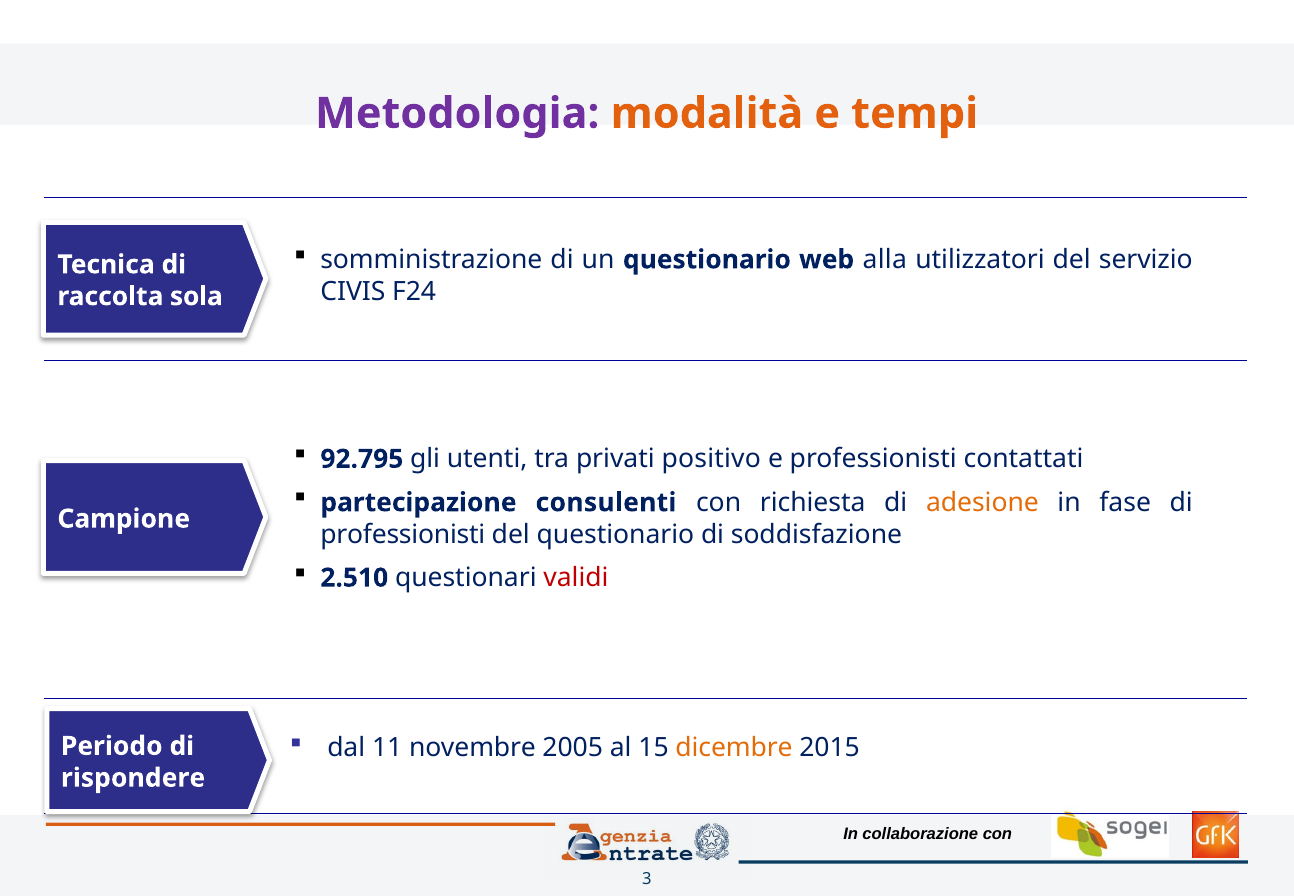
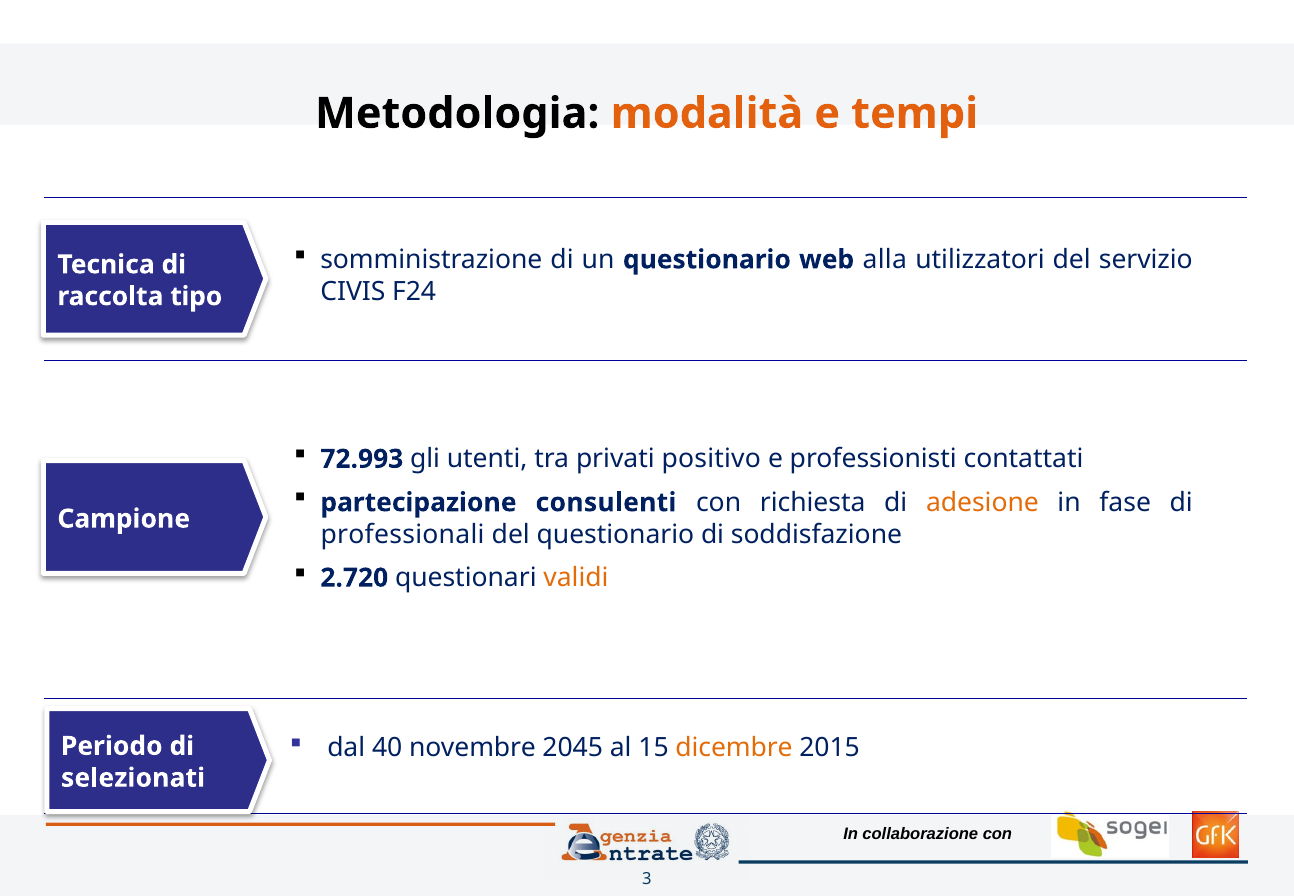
Metodologia colour: purple -> black (457, 114)
sola: sola -> tipo (196, 296)
92.795: 92.795 -> 72.993 (362, 459)
professionisti: professionisti -> professionali (403, 534)
2.510: 2.510 -> 2.720 (354, 578)
validi colour: red -> orange (576, 578)
11: 11 -> 40 (387, 748)
2005: 2005 -> 2045 (573, 748)
rispondere: rispondere -> selezionati (133, 778)
